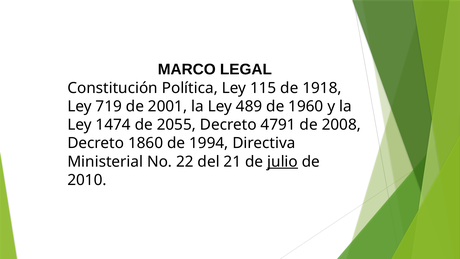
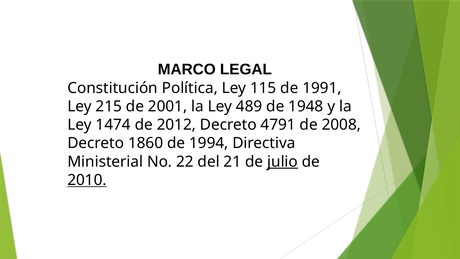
1918: 1918 -> 1991 (322, 88)
719: 719 -> 215 (109, 106)
1960: 1960 -> 1948 (306, 106)
2055: 2055 -> 2012 (176, 125)
2010 underline: none -> present (87, 180)
